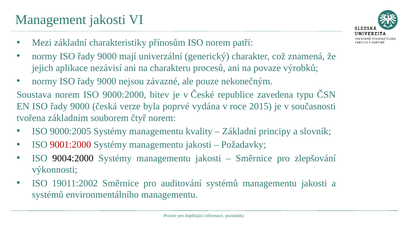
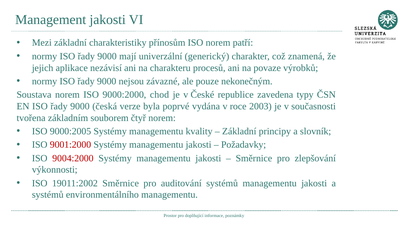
bitev: bitev -> chod (159, 95)
typu: typu -> typy (305, 95)
2015: 2015 -> 2003 (260, 107)
9004:2000 colour: black -> red (73, 159)
